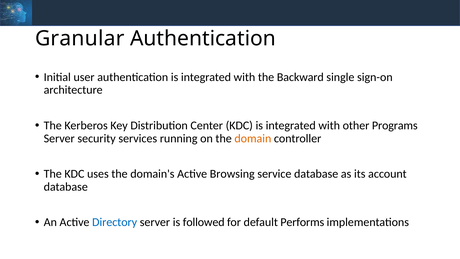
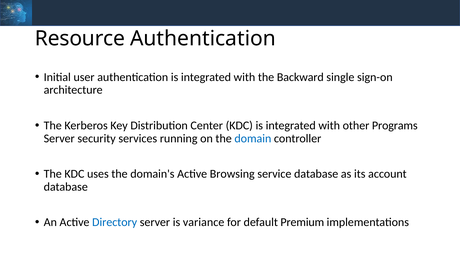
Granular: Granular -> Resource (80, 39)
domain colour: orange -> blue (253, 138)
followed: followed -> variance (204, 222)
Performs: Performs -> Premium (302, 222)
